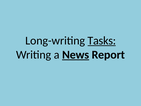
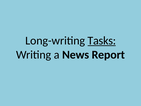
News underline: present -> none (76, 55)
